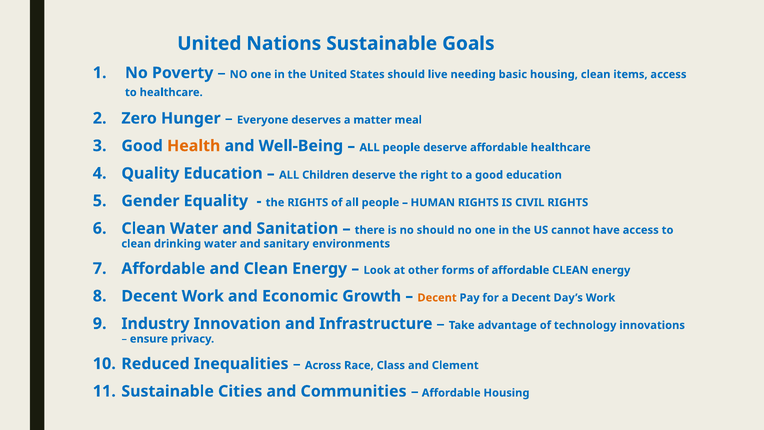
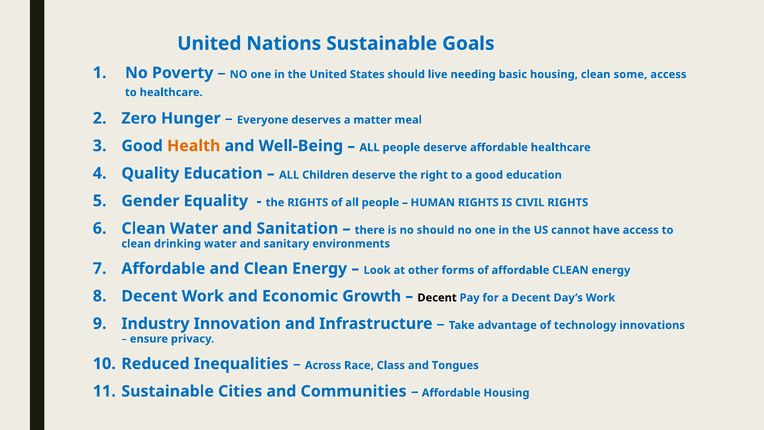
items: items -> some (630, 74)
Decent colour: orange -> black (437, 298)
Clement: Clement -> Tongues (455, 365)
